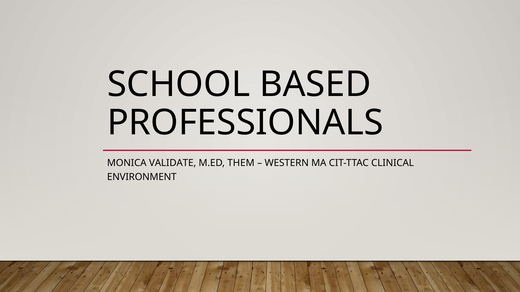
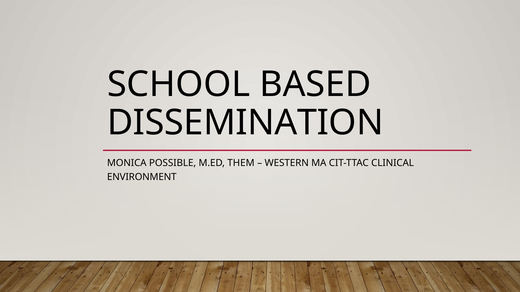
PROFESSIONALS: PROFESSIONALS -> DISSEMINATION (245, 123)
VALIDATE: VALIDATE -> POSSIBLE (173, 163)
